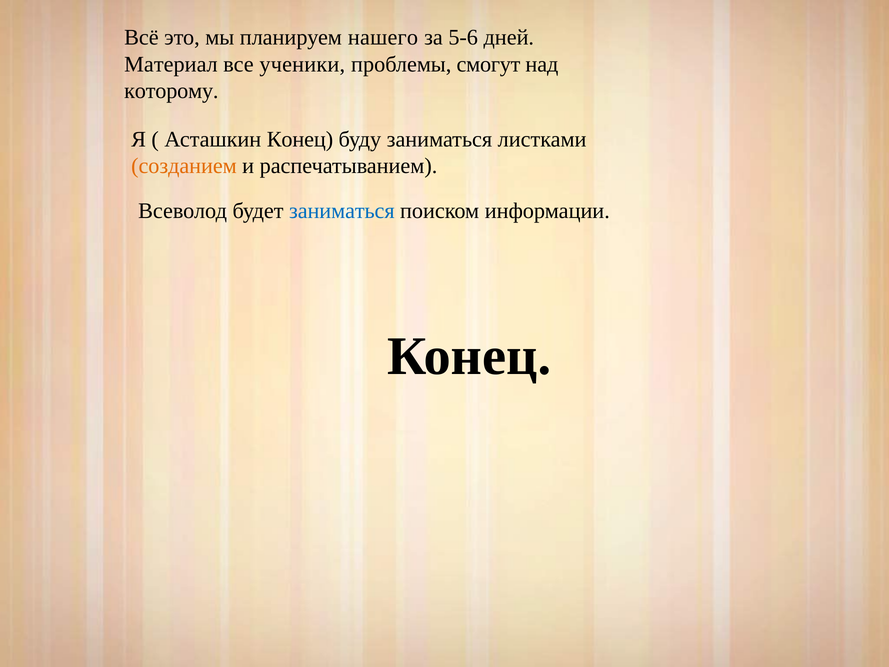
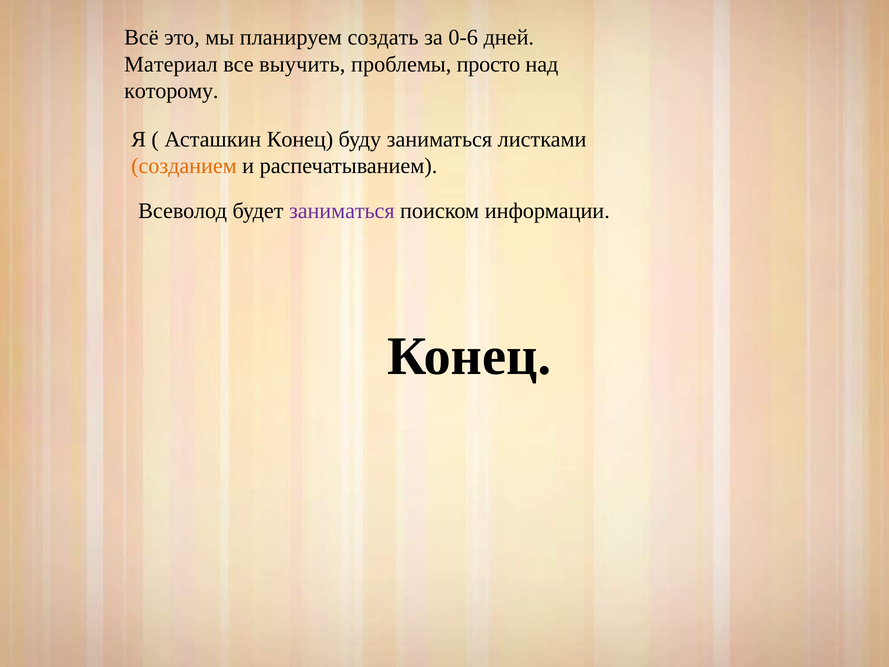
нашего: нашего -> создать (383, 38)
5-6: 5-6 -> 0-6 (463, 38)
ученики: ученики -> выучить (302, 64)
смогут: смогут -> просто (489, 64)
заниматься colour: blue -> purple (342, 211)
